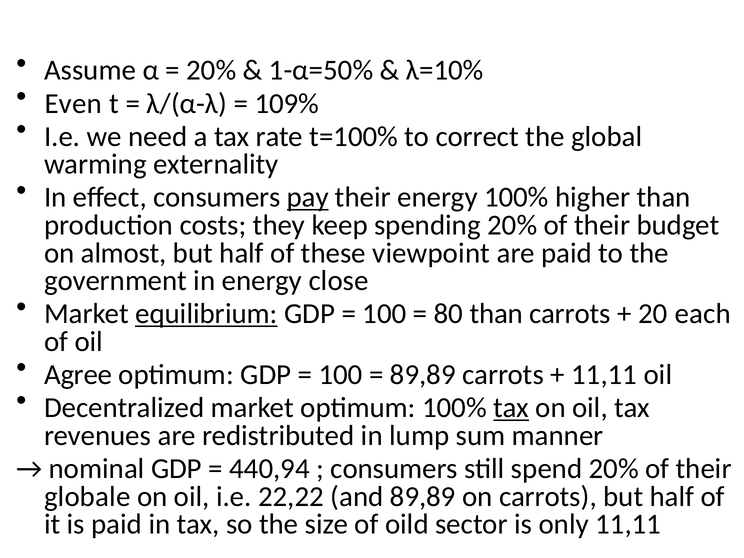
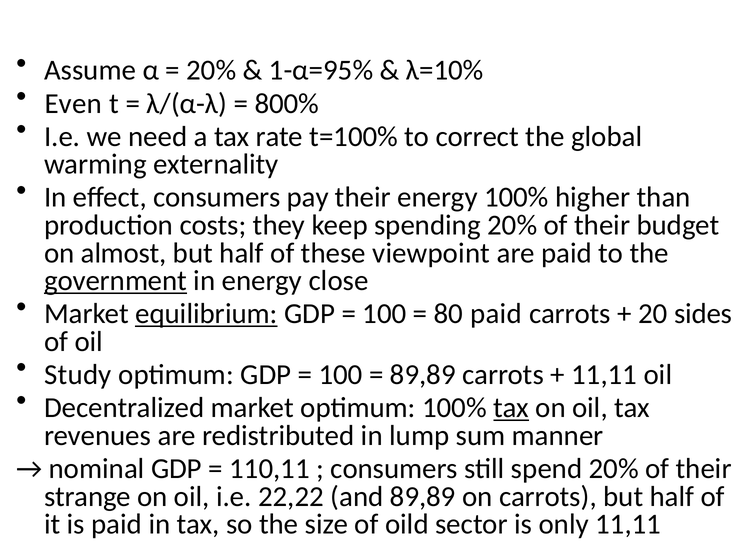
1-α=50%: 1-α=50% -> 1-α=95% (321, 70)
109%: 109% -> 800% (287, 103)
pay underline: present -> none (308, 197)
government underline: none -> present (116, 281)
80 than: than -> paid (496, 314)
each: each -> sides (703, 314)
Agree: Agree -> Study (78, 375)
440,94: 440,94 -> 110,11 (270, 469)
globale: globale -> strange (87, 496)
